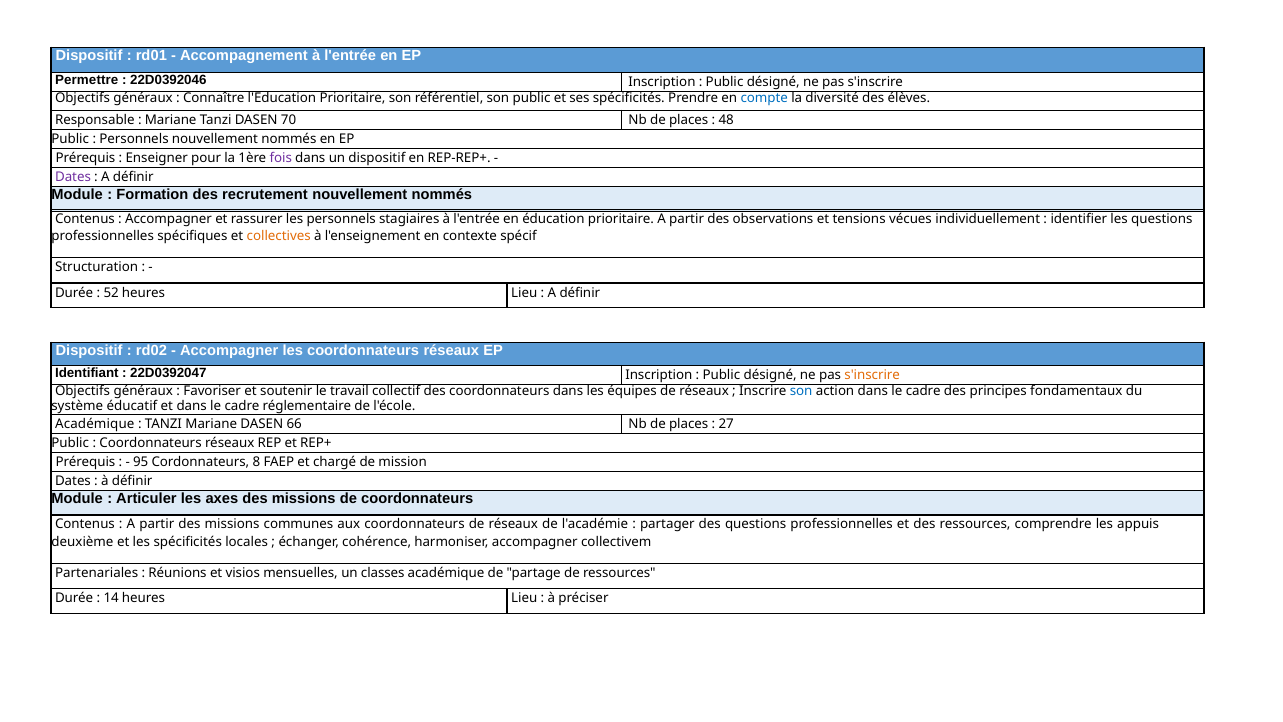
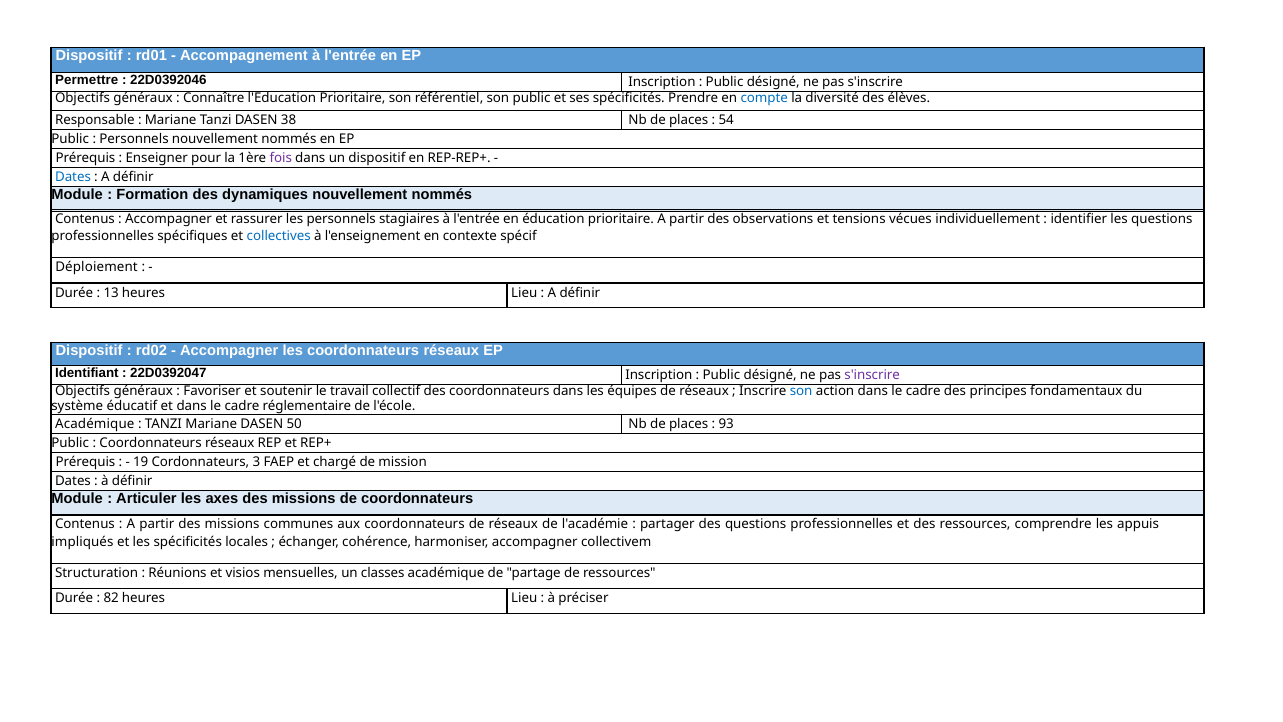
70: 70 -> 38 (289, 120)
48: 48 -> 54 (726, 120)
Dates colour: purple -> blue (73, 177)
recrutement: recrutement -> dynamiques (265, 194)
collectives colour: orange -> blue (279, 236)
Structuration: Structuration -> Déploiement (97, 267)
52: 52 -> 13 (111, 293)
s'inscrire colour: orange -> purple (872, 375)
66: 66 -> 50 (294, 424)
27: 27 -> 93 (726, 424)
95: 95 -> 19 (141, 462)
8: 8 -> 3 (257, 462)
deuxième: deuxième -> impliqués (82, 542)
Partenariales: Partenariales -> Structuration (97, 573)
14: 14 -> 82 (111, 598)
